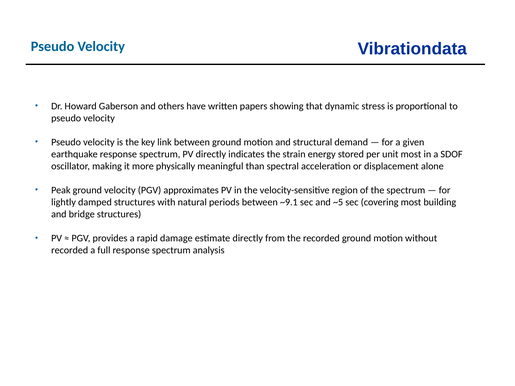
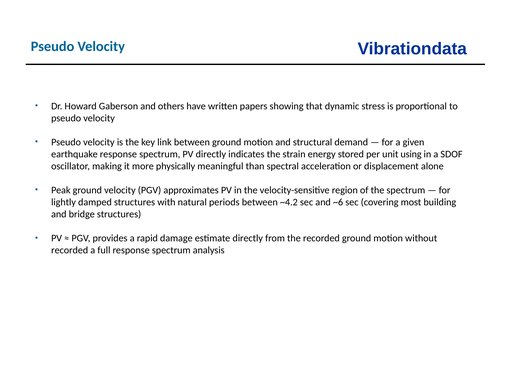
unit most: most -> using (411, 154)
~9.1: ~9.1 -> ~4.2 (289, 202)
~5: ~5 -> ~6 (338, 202)
